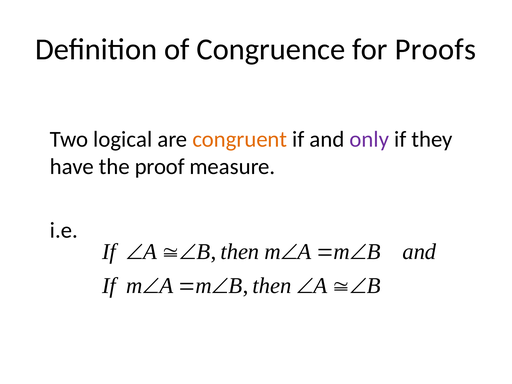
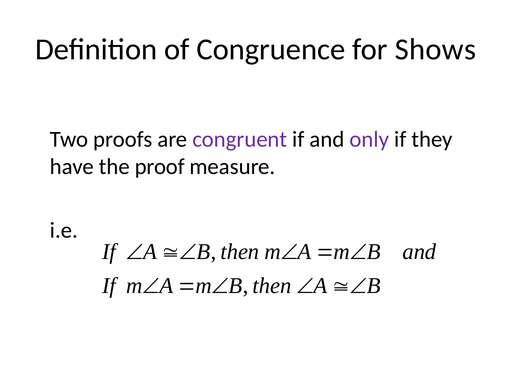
Proofs: Proofs -> Shows (435, 50)
logical: logical -> proofs (123, 139)
congruent colour: orange -> purple (240, 139)
